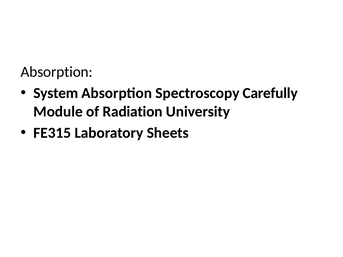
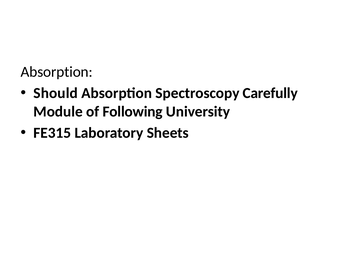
System: System -> Should (56, 93)
Radiation: Radiation -> Following (133, 112)
